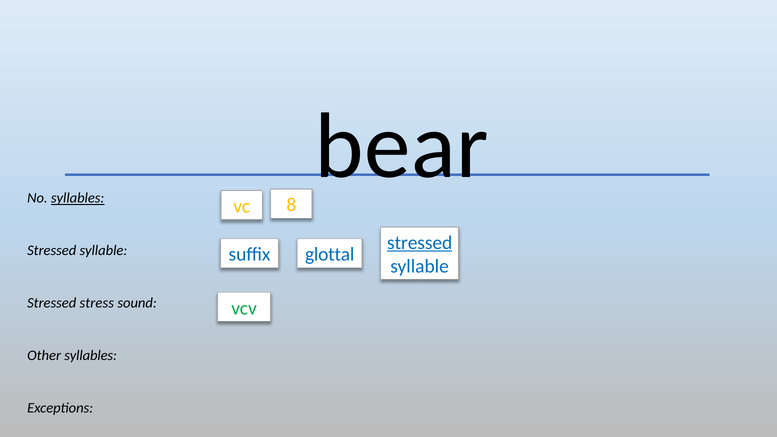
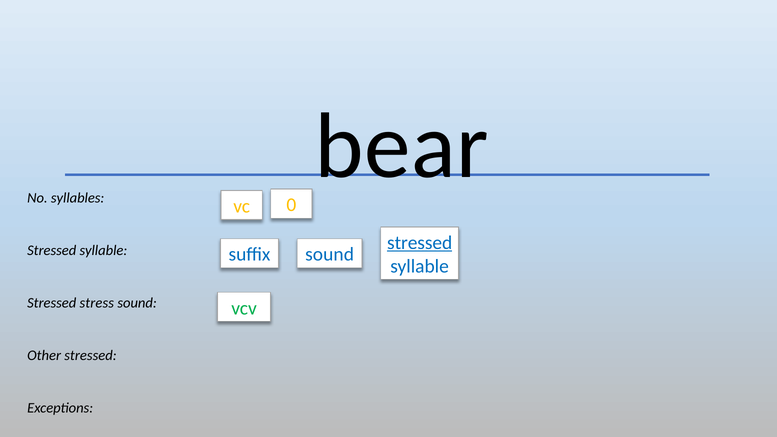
syllables underline: present -> none (78, 198)
8: 8 -> 0 (291, 205)
glottal: glottal -> sound (330, 255)
Other syllables: syllables -> stressed (91, 356)
